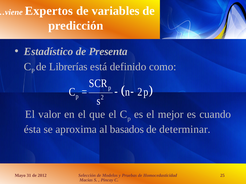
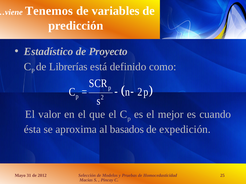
Expertos: Expertos -> Tenemos (49, 11)
Presenta: Presenta -> Proyecto (108, 52)
determinar: determinar -> expedición (185, 130)
